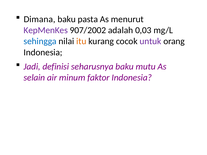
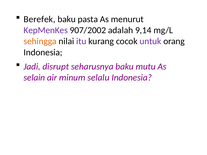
Dimana: Dimana -> Berefek (40, 19)
0,03: 0,03 -> 9,14 (143, 30)
sehingga colour: blue -> orange (40, 41)
itu colour: orange -> purple (81, 41)
definisi: definisi -> disrupt (56, 67)
faktor: faktor -> selalu (98, 78)
